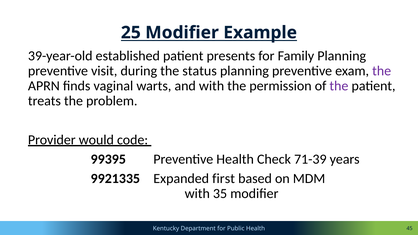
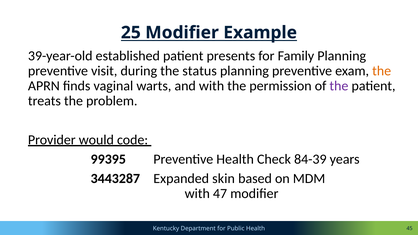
the colour: purple -> orange (382, 71)
71-39: 71-39 -> 84-39 (310, 159)
9921335: 9921335 -> 3443287 (115, 179)
first: first -> skin (224, 179)
35: 35 -> 47 (220, 194)
